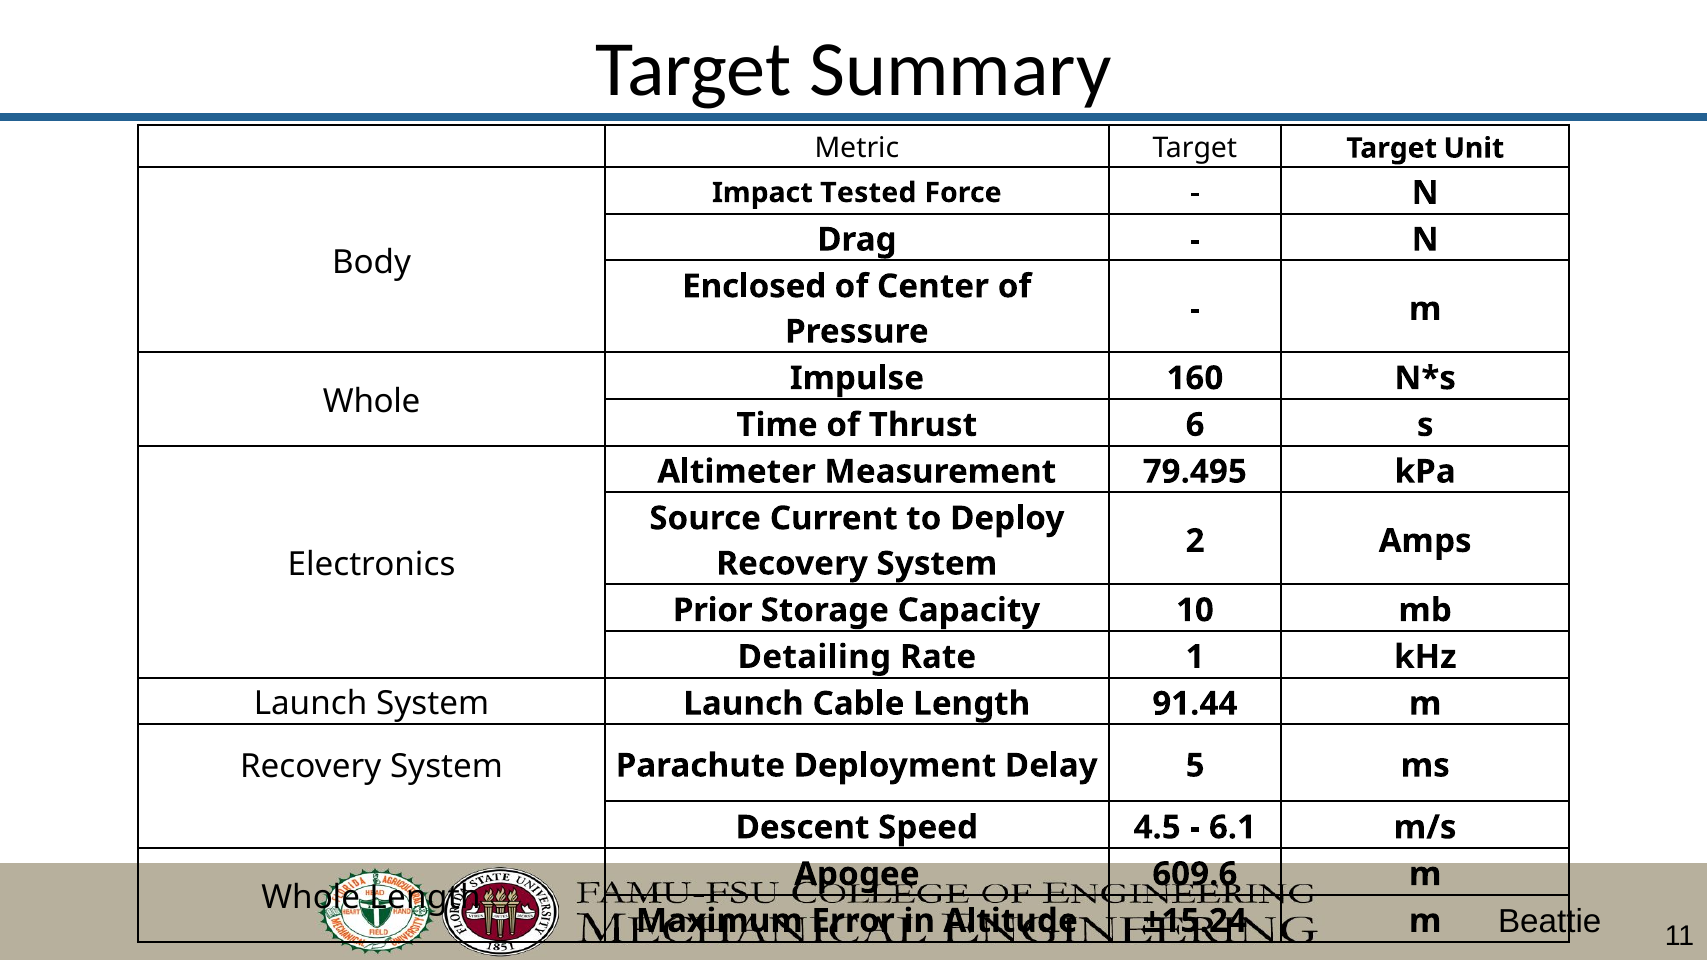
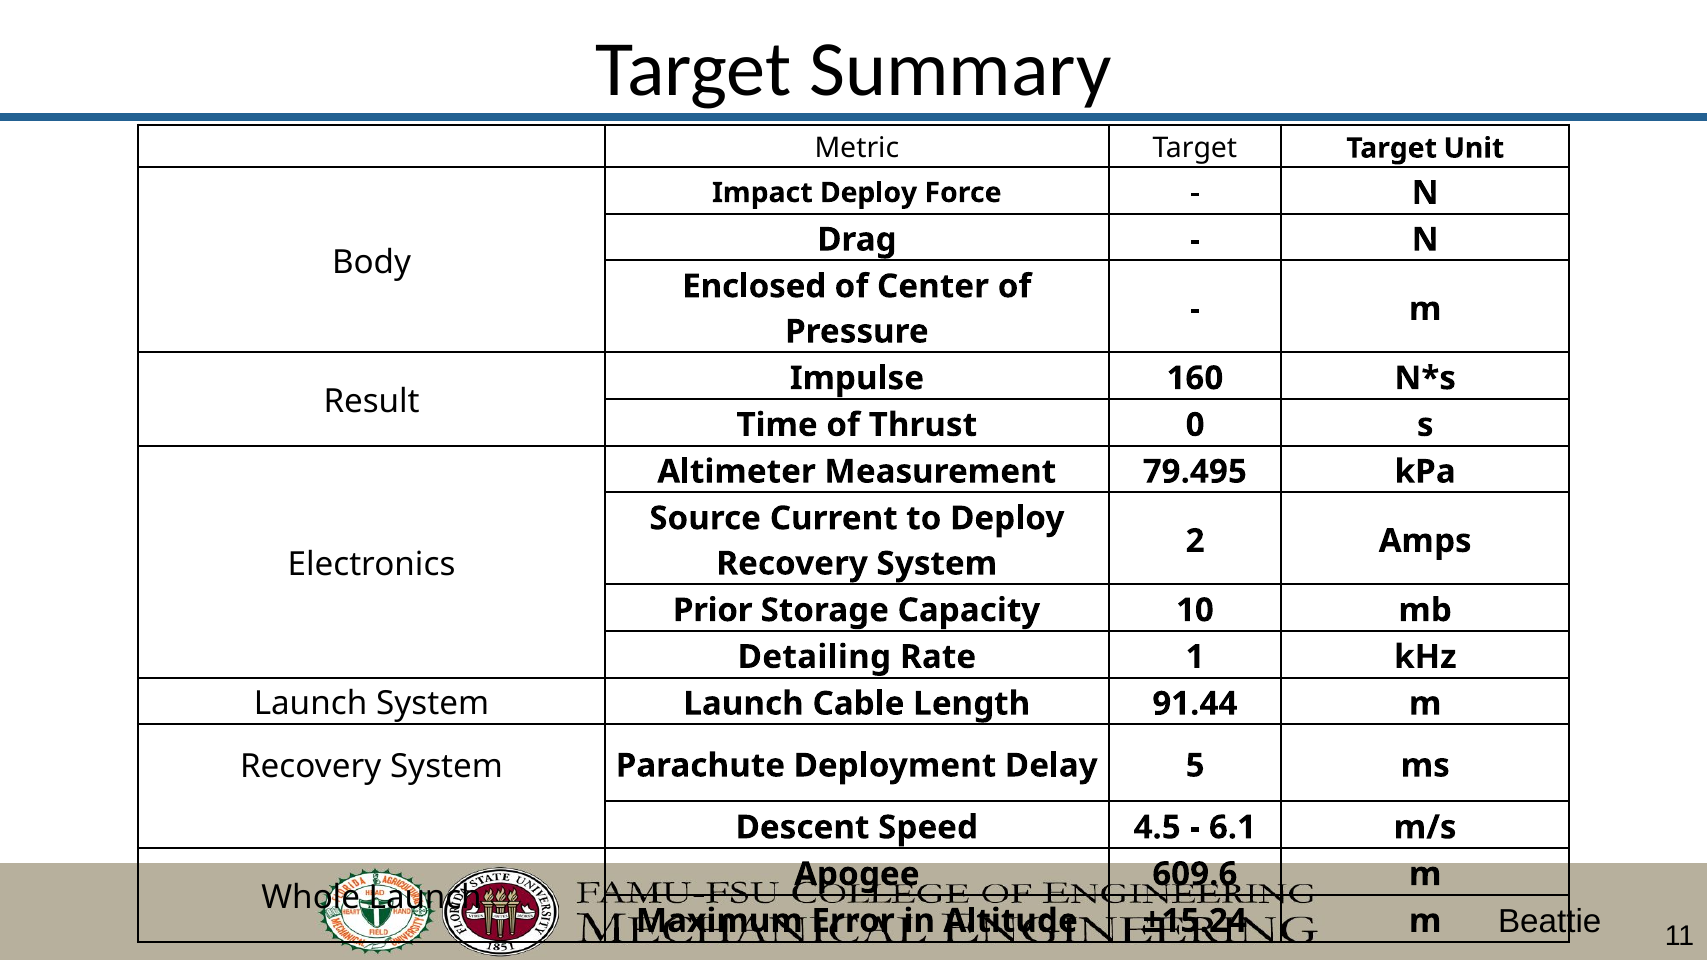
Impact Tested: Tested -> Deploy (869, 193)
Whole: Whole -> Result (372, 402)
6: 6 -> 0 (1195, 425)
Whole Length: Length -> Launch (425, 898)
